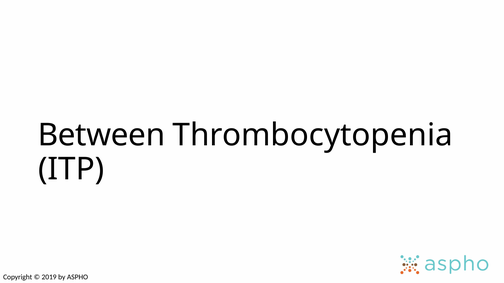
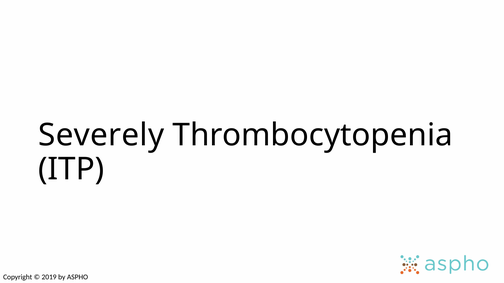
Between: Between -> Severely (101, 135)
